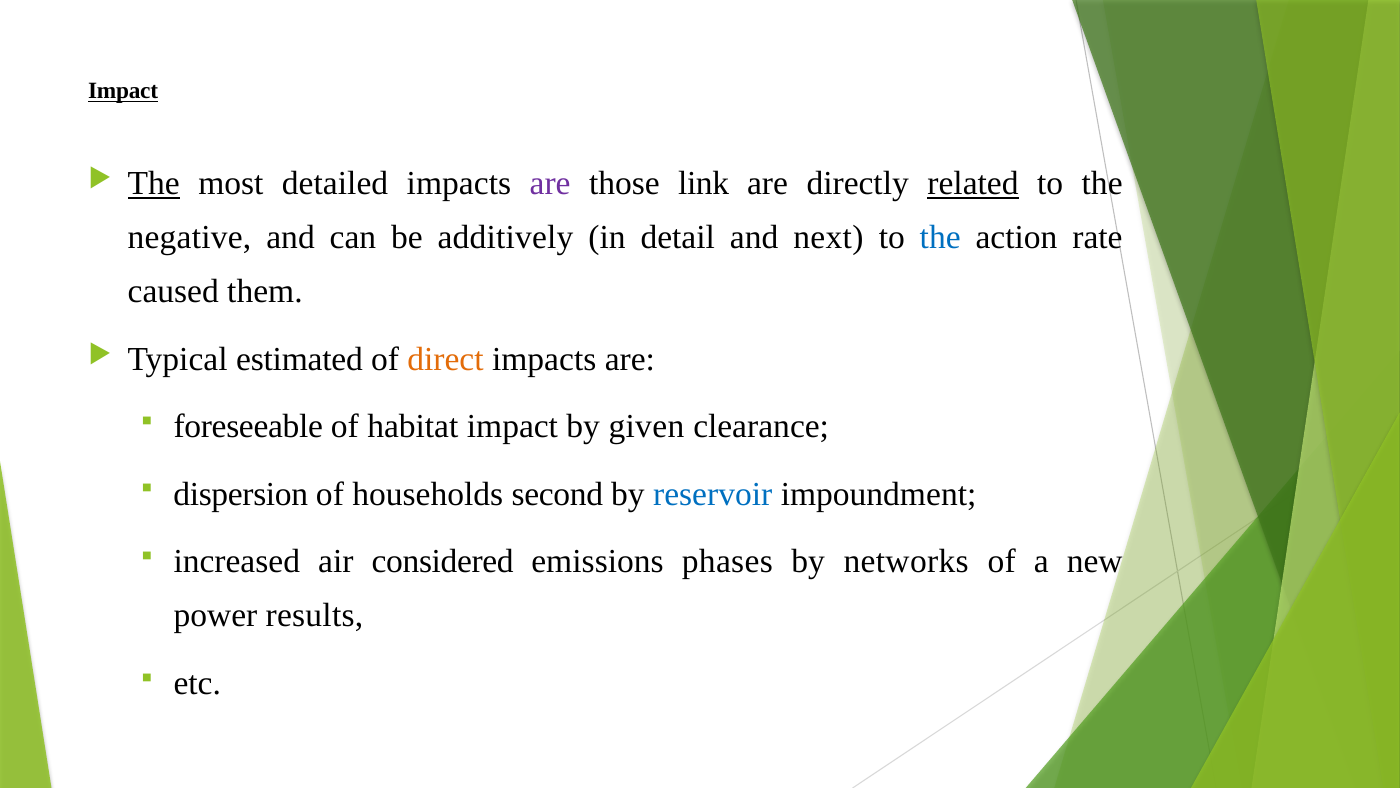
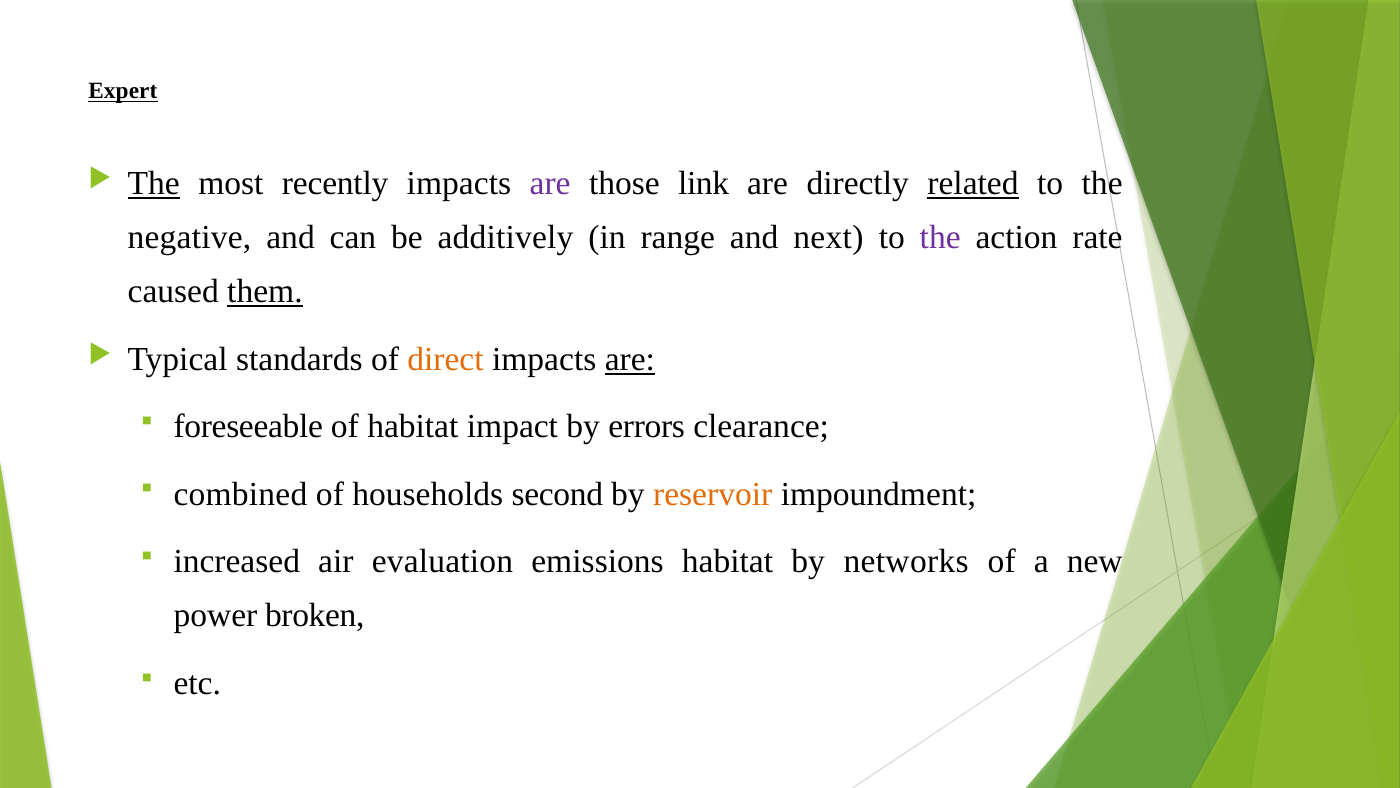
Impact: Impact -> Expert (123, 91)
detailed: detailed -> recently (335, 183)
detail: detail -> range (678, 237)
the colour: blue -> purple (940, 237)
them underline: none -> present (265, 292)
estimated: estimated -> standards (299, 359)
are underline: none -> present (630, 359)
given: given -> errors (647, 426)
dispersion: dispersion -> combined (240, 494)
reservoir colour: blue -> orange (713, 494)
considered: considered -> evaluation (442, 561)
emissions phases: phases -> habitat (727, 561)
results: results -> broken (315, 615)
